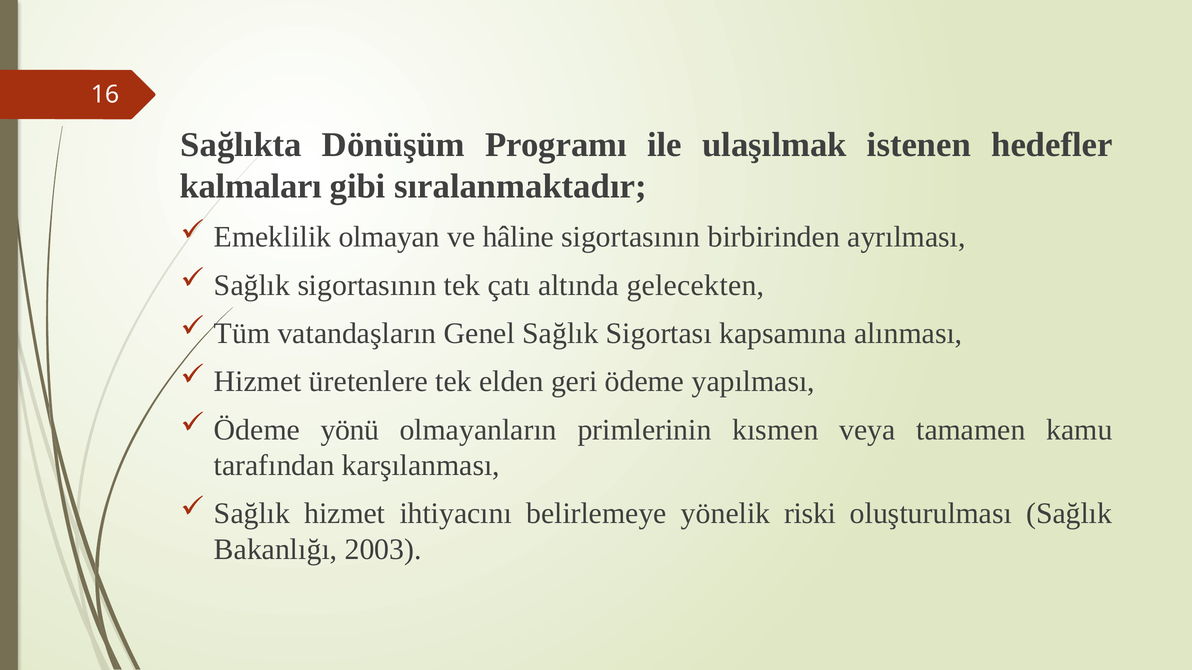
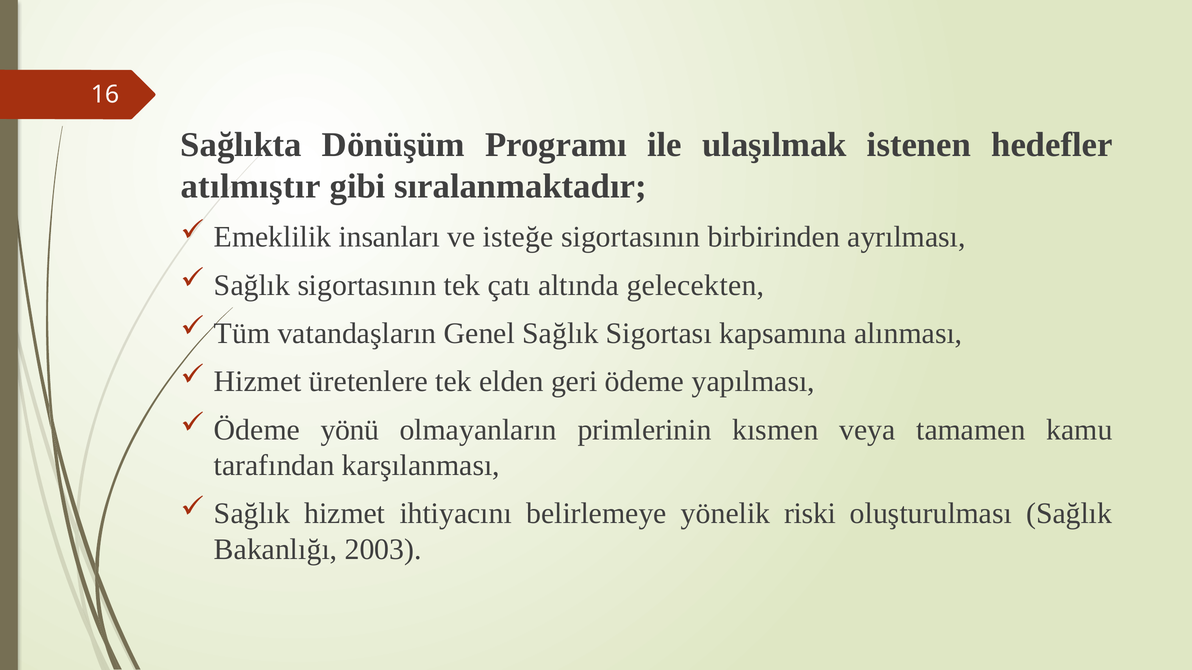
kalmaları: kalmaları -> atılmıştır (251, 187)
olmayan: olmayan -> insanları (389, 237)
hâline: hâline -> isteğe (518, 237)
